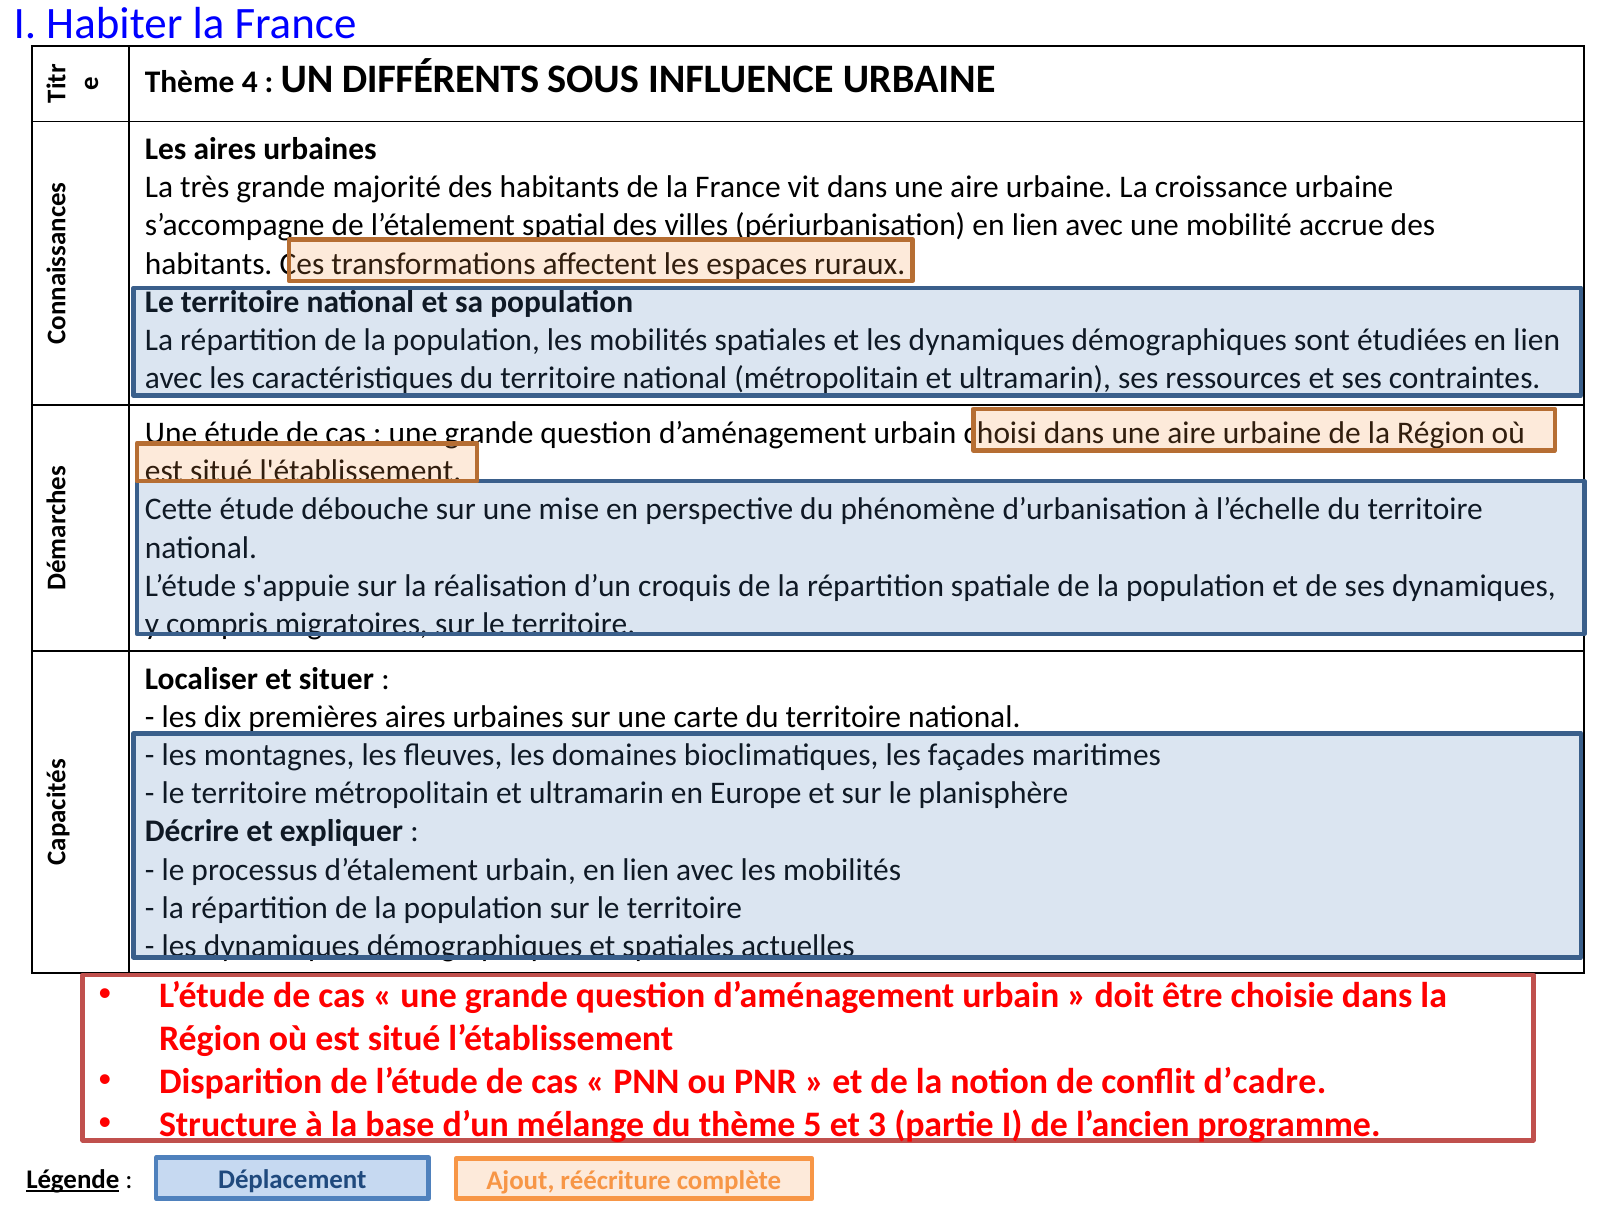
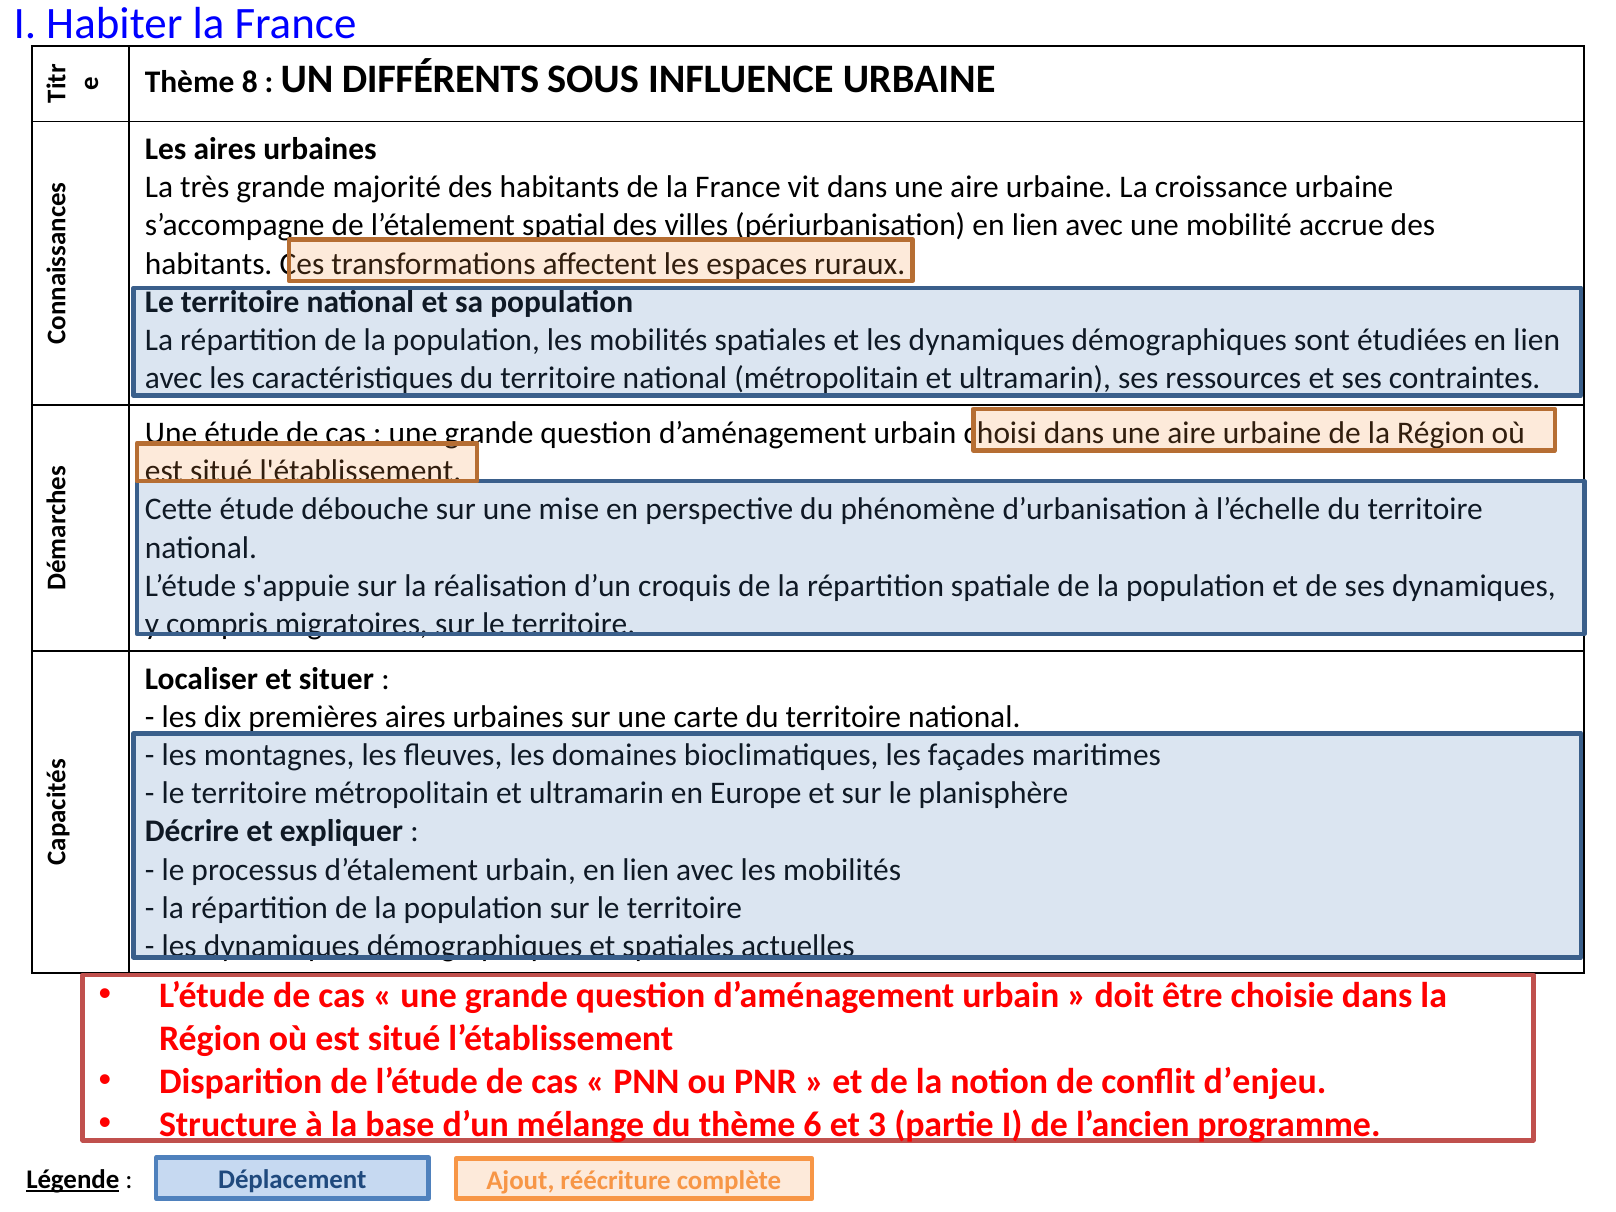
4: 4 -> 8 (250, 82)
d’cadre: d’cadre -> d’enjeu (1265, 1082)
5: 5 -> 6 (813, 1125)
